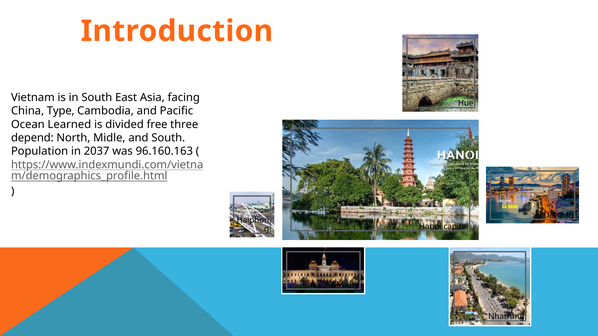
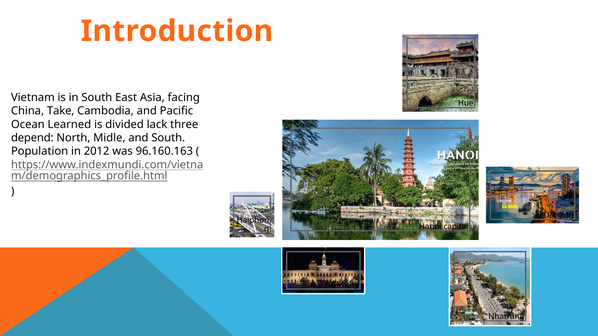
Type: Type -> Take (61, 111)
free: free -> lack (157, 125)
2037: 2037 -> 2012 (97, 151)
